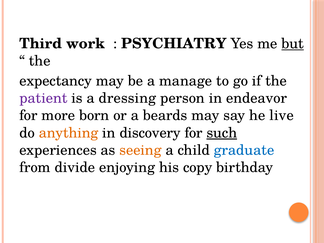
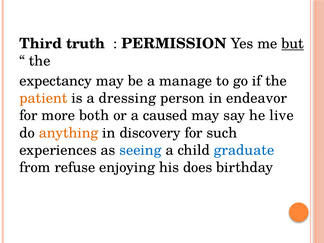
work: work -> truth (86, 44)
PSYCHIATRY: PSYCHIATRY -> PERMISSION (174, 44)
patient colour: purple -> orange (43, 98)
born: born -> both (94, 115)
beards: beards -> caused (165, 115)
such underline: present -> none (222, 133)
seeing colour: orange -> blue (140, 150)
divide: divide -> refuse (75, 167)
copy: copy -> does (198, 167)
